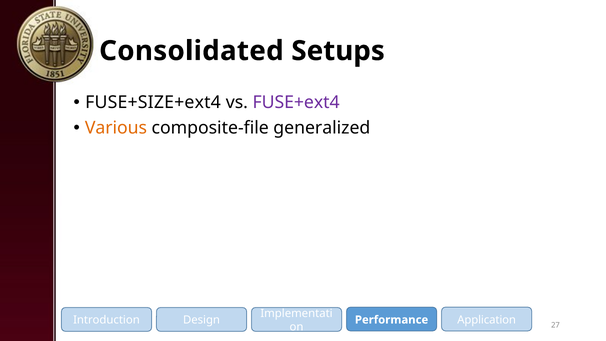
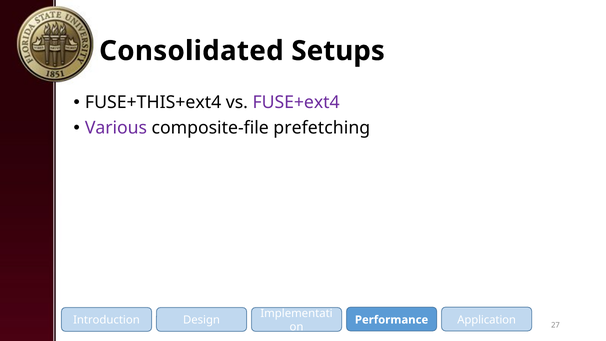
FUSE+SIZE+ext4: FUSE+SIZE+ext4 -> FUSE+THIS+ext4 (153, 102)
Various colour: orange -> purple (116, 128)
generalized: generalized -> prefetching (322, 128)
